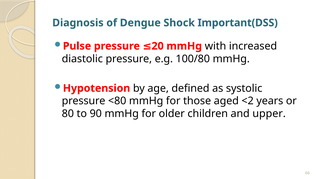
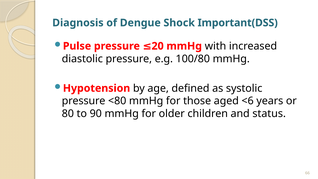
<2: <2 -> <6 (248, 101)
upper: upper -> status (269, 114)
